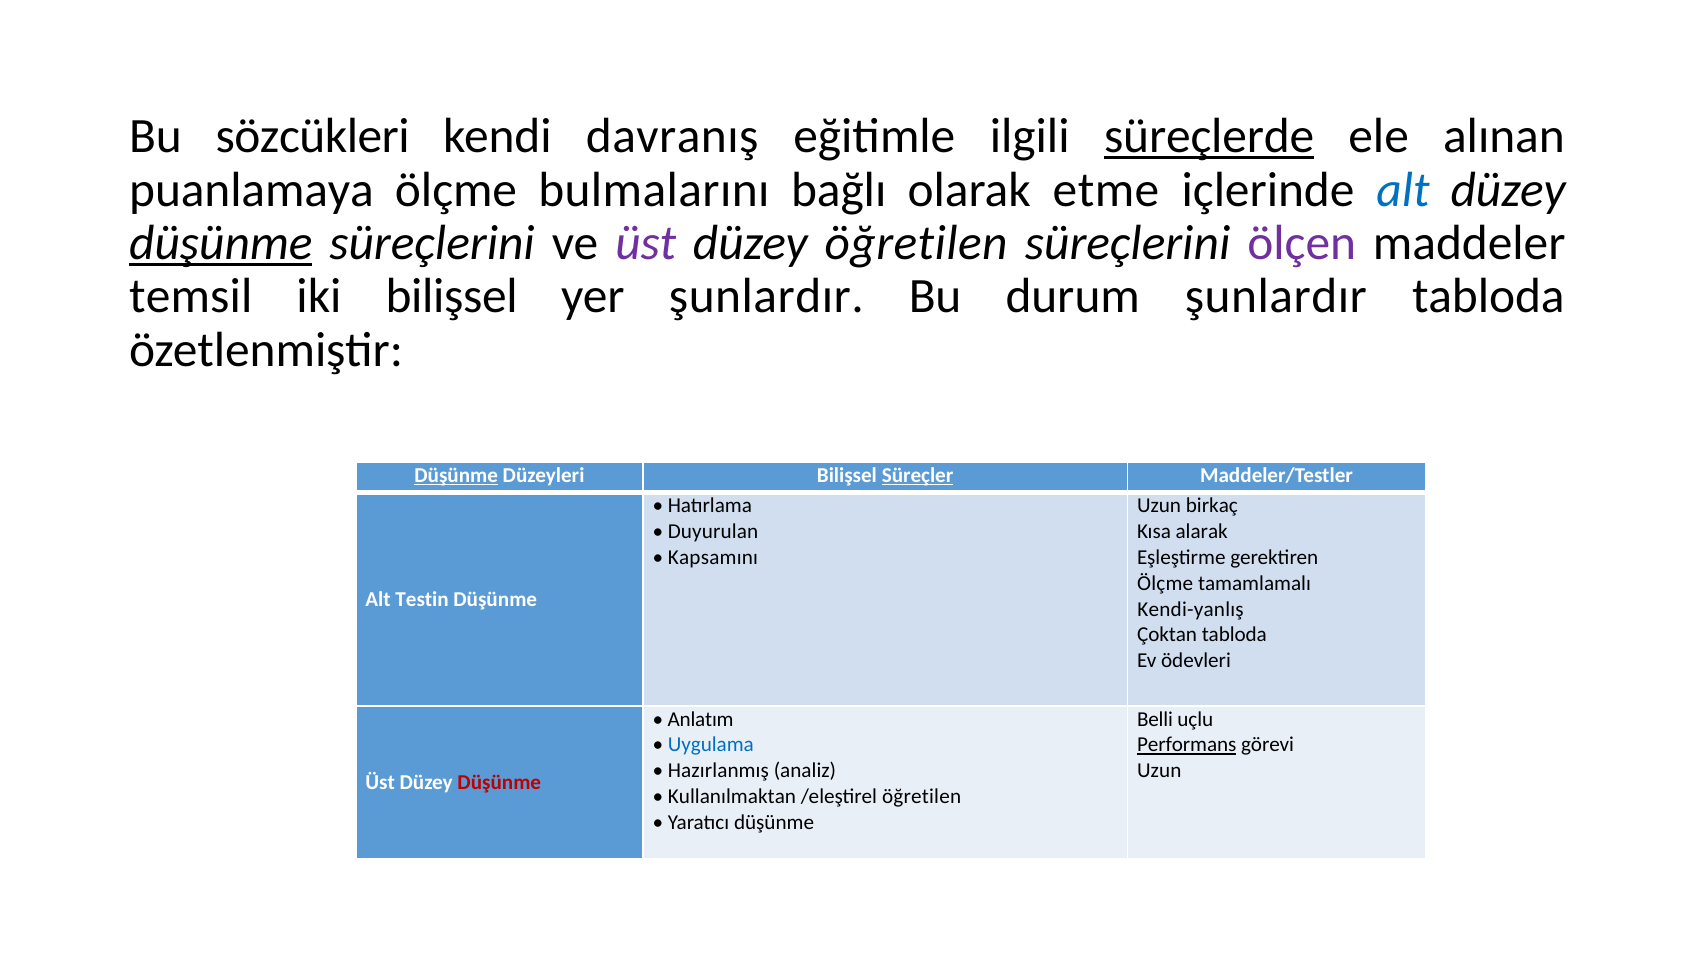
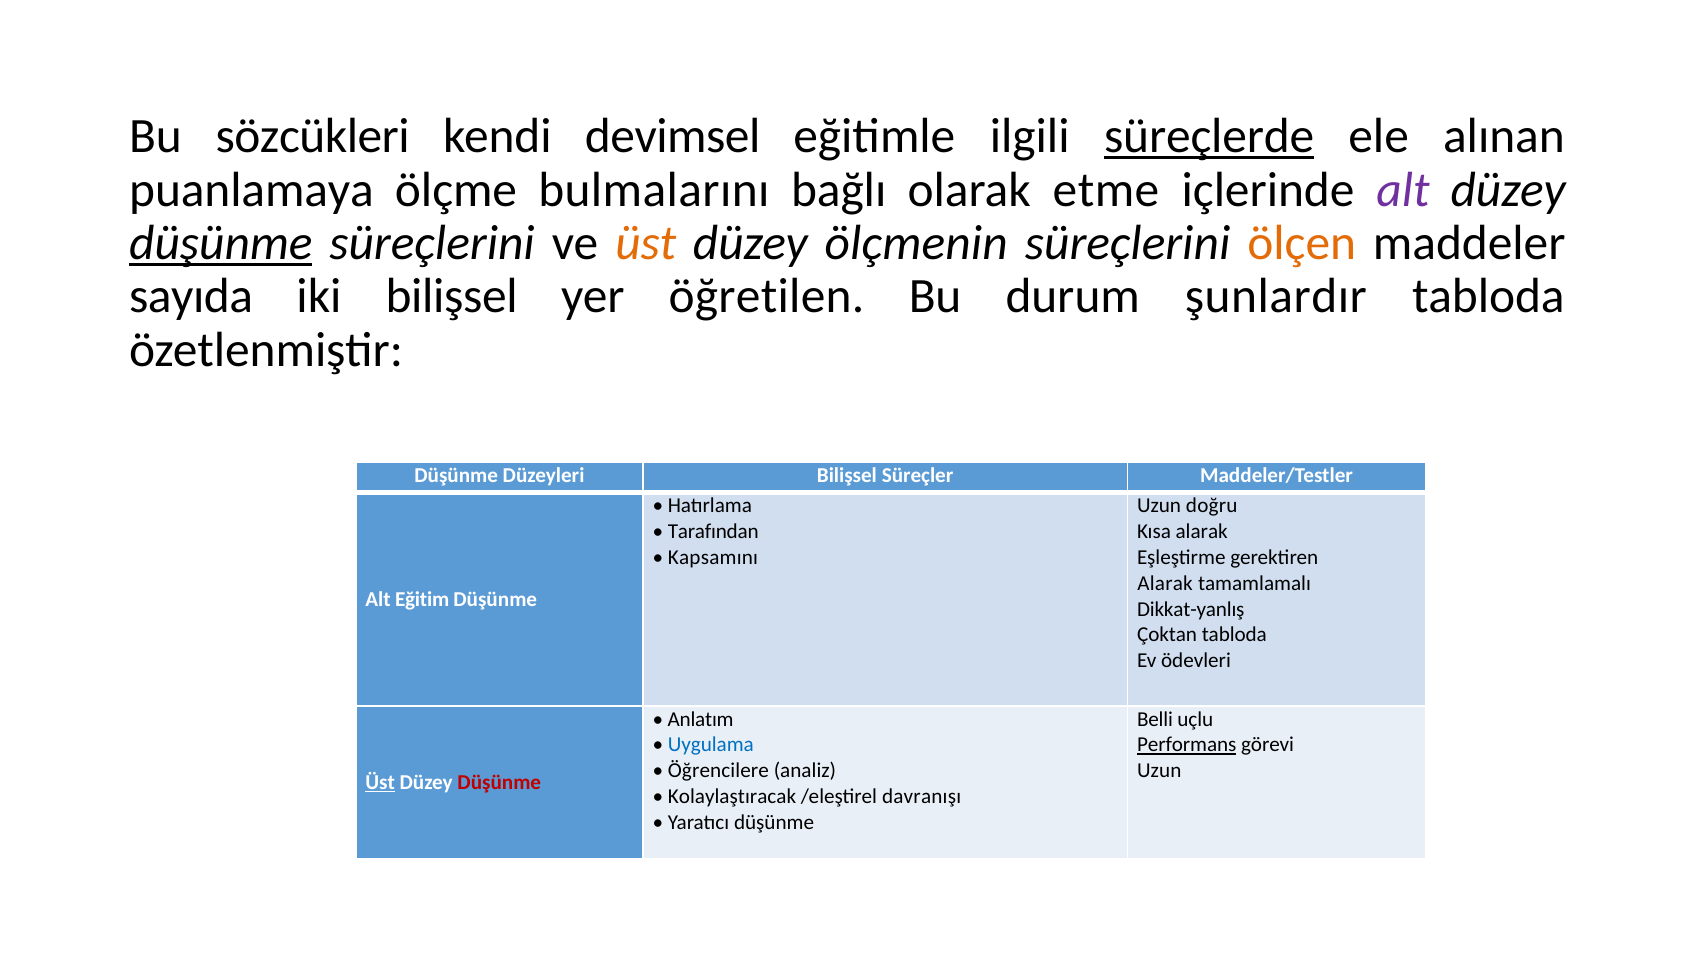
davranış: davranış -> devimsel (673, 136)
alt colour: blue -> purple (1403, 190)
üst colour: purple -> orange (646, 243)
düzey öğretilen: öğretilen -> ölçmenin (916, 243)
ölçen colour: purple -> orange (1302, 243)
temsil: temsil -> sayıda (191, 297)
yer şunlardır: şunlardır -> öğretilen (766, 297)
Düşünme underline: present -> none (456, 476)
Süreçler underline: present -> none (918, 476)
birkaç: birkaç -> doğru (1212, 506)
Duyurulan: Duyurulan -> Tarafından (713, 532)
Ölçme: Ölçme -> Alarak (1165, 583)
Testin: Testin -> Eğitim (422, 600)
Kendi-yanlış: Kendi-yanlış -> Dikkat-yanlış (1191, 609)
Hazırlanmış: Hazırlanmış -> Öğrencilere (718, 771)
Üst underline: none -> present (380, 783)
Kullanılmaktan: Kullanılmaktan -> Kolaylaştıracak (732, 797)
/eleştirel öğretilen: öğretilen -> davranışı (922, 797)
